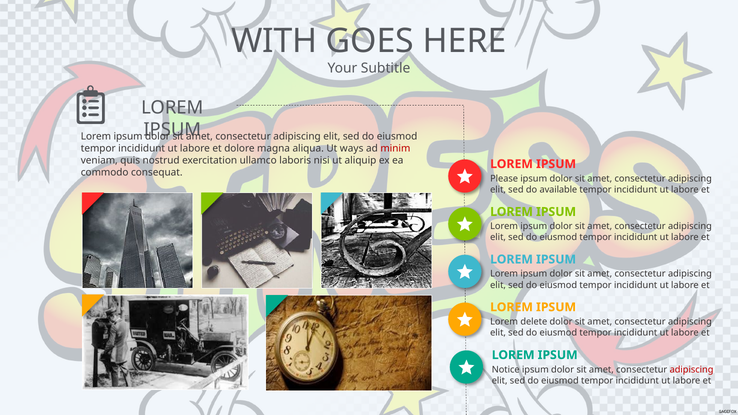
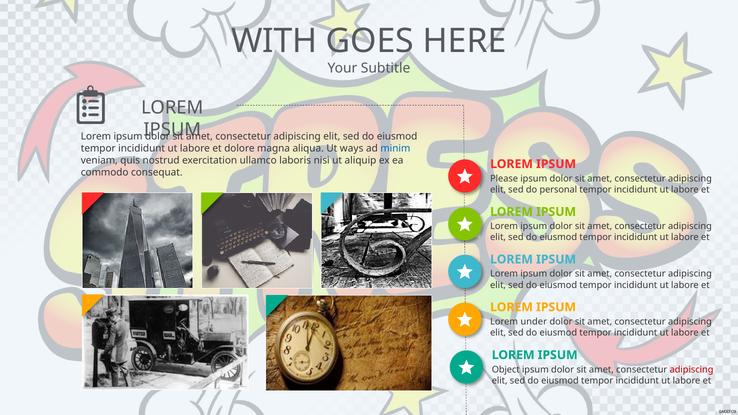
minim colour: red -> blue (395, 149)
available: available -> personal (558, 190)
delete: delete -> under (534, 322)
Notice: Notice -> Object (506, 370)
